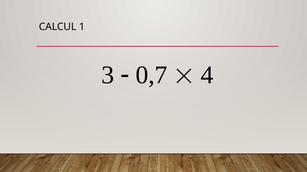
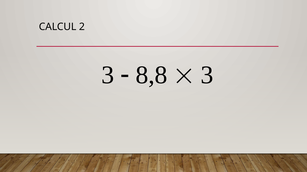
1: 1 -> 2 (82, 27)
0,7: 0,7 -> 8,8 (151, 75)
4: 4 -> 3 (207, 75)
